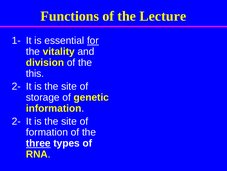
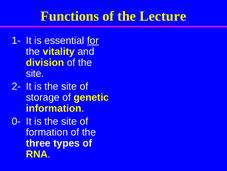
this: this -> site (35, 73)
2-: 2- -> 0- (16, 121)
three underline: present -> none (38, 143)
